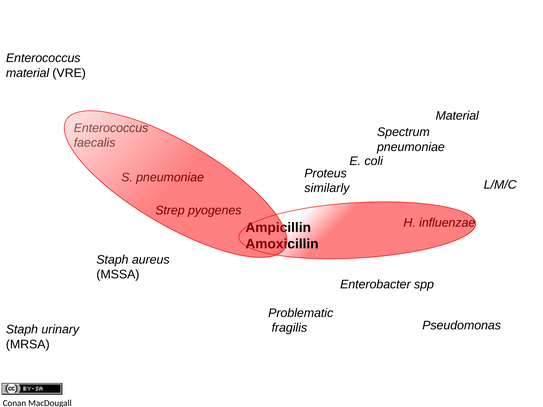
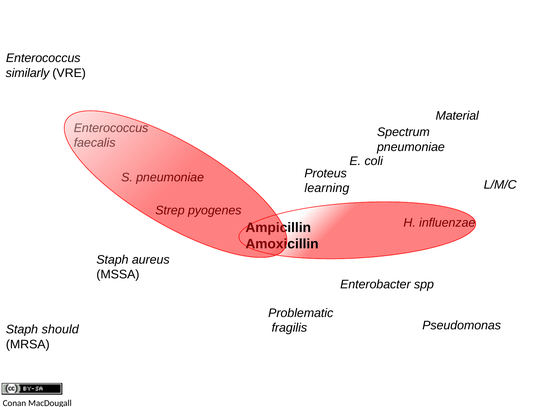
material: material -> similarly (28, 73)
similarly: similarly -> learning (327, 188)
urinary: urinary -> should (60, 330)
